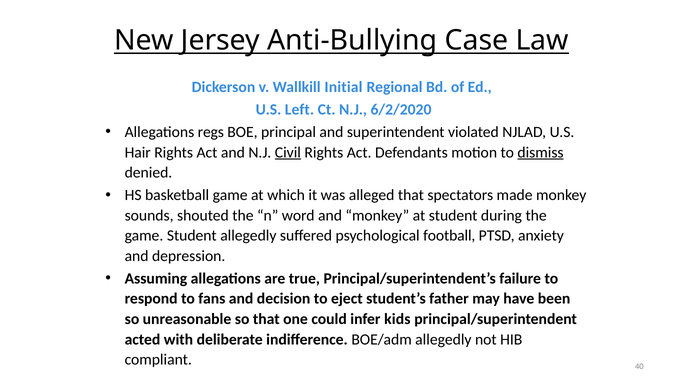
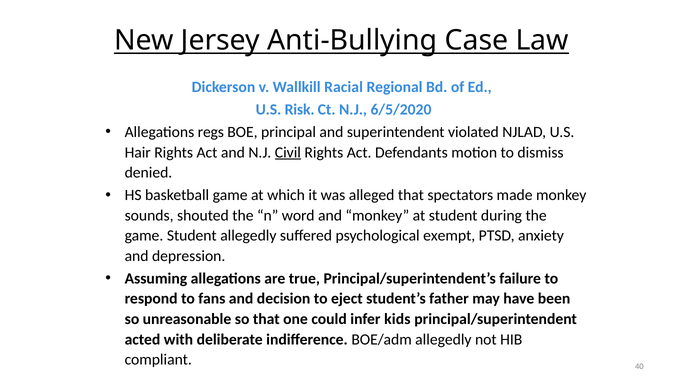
Initial: Initial -> Racial (344, 87)
Left: Left -> Risk (300, 110)
6/2/2020: 6/2/2020 -> 6/5/2020 (401, 110)
dismiss underline: present -> none (541, 153)
football: football -> exempt (449, 236)
